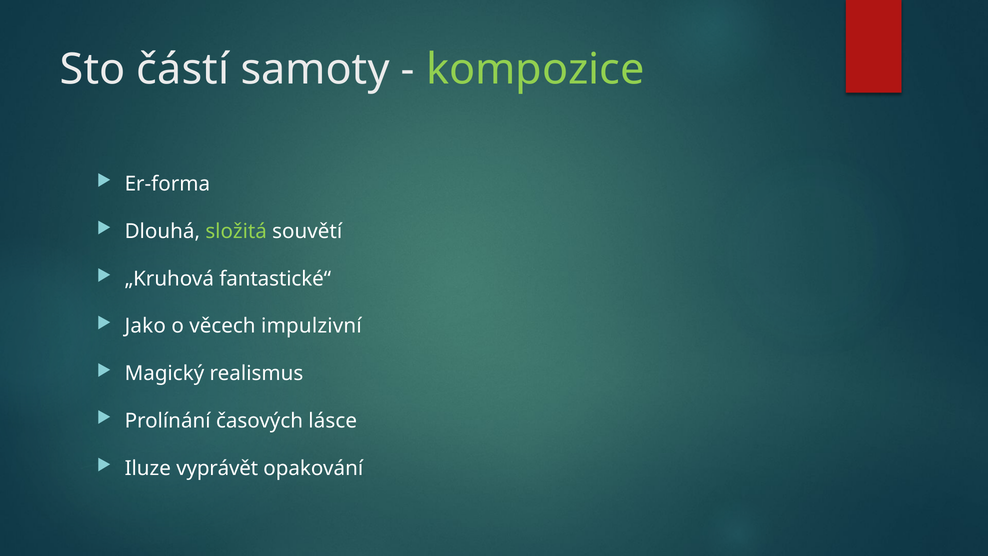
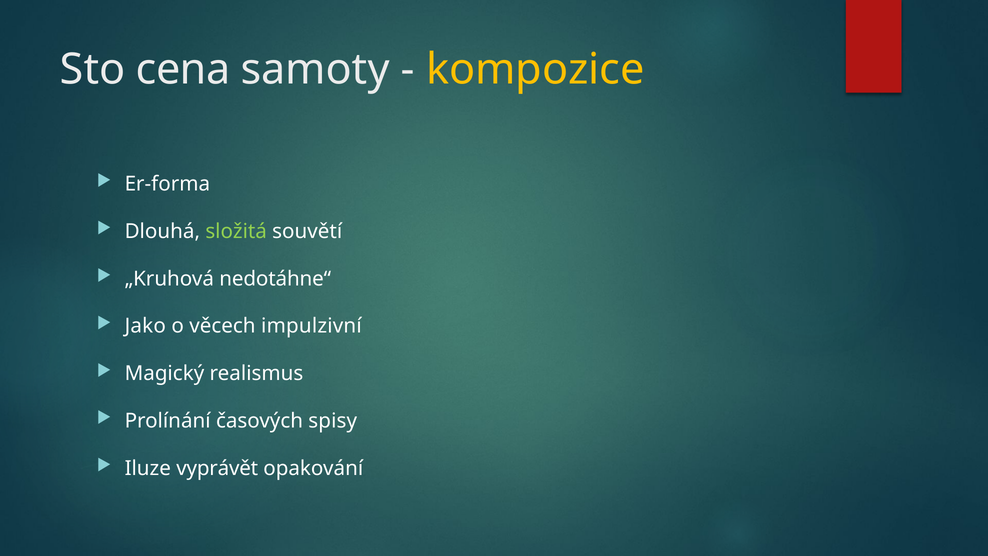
částí: částí -> cena (183, 69)
kompozice colour: light green -> yellow (535, 69)
fantastické“: fantastické“ -> nedotáhne“ (275, 279)
lásce: lásce -> spisy (333, 421)
